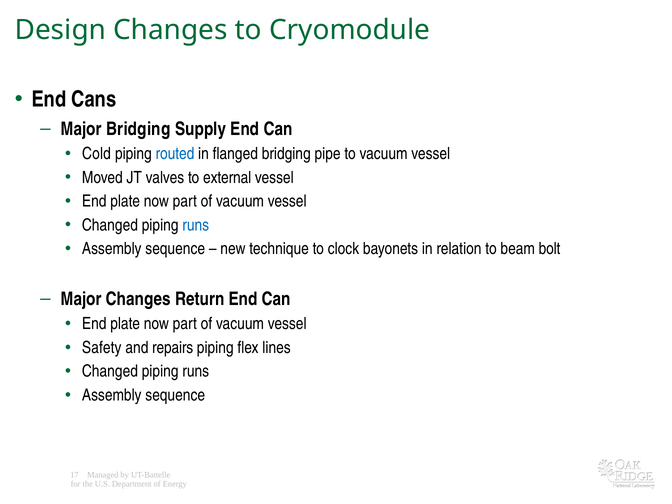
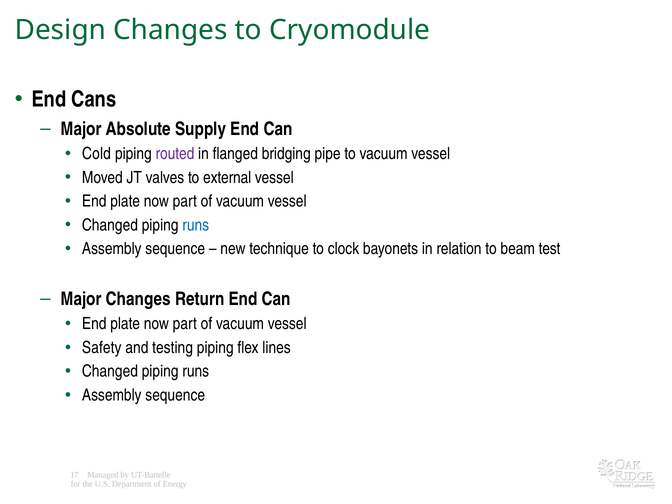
Major Bridging: Bridging -> Absolute (138, 129)
routed colour: blue -> purple (175, 154)
bolt: bolt -> test (550, 249)
repairs: repairs -> testing (173, 348)
